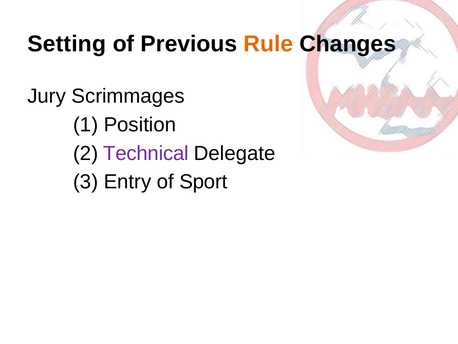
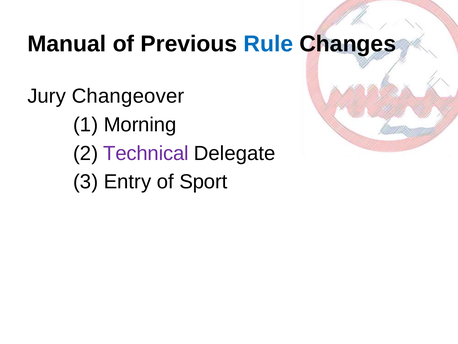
Setting: Setting -> Manual (67, 44)
Rule colour: orange -> blue (268, 44)
Scrimmages: Scrimmages -> Changeover (128, 96)
Position: Position -> Morning (140, 125)
